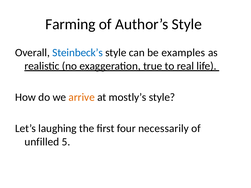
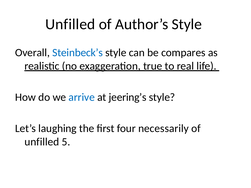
Farming: Farming -> Unfilled (70, 24)
examples: examples -> compares (183, 53)
arrive colour: orange -> blue (82, 97)
mostly’s: mostly’s -> jeering’s (128, 97)
